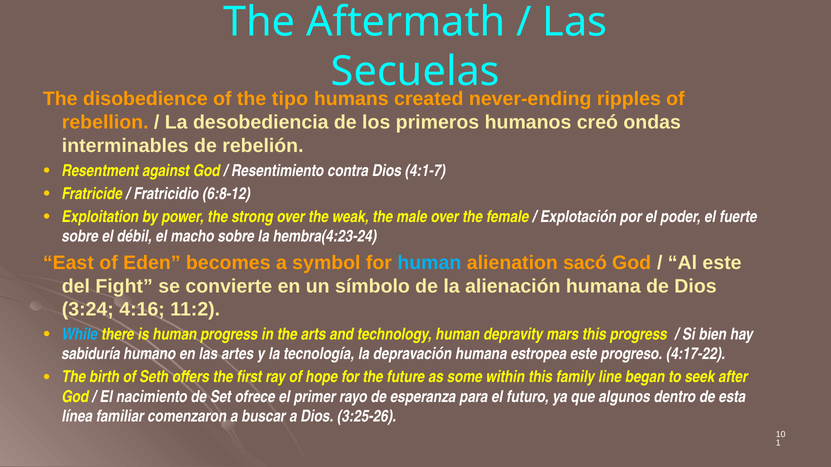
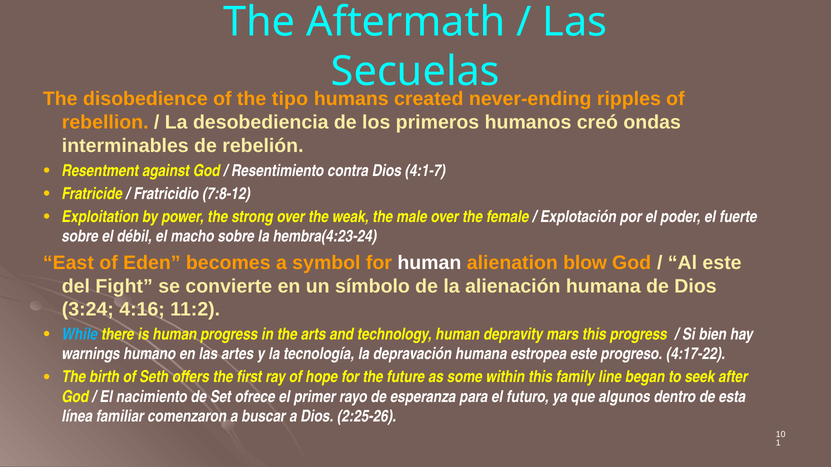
6:8-12: 6:8-12 -> 7:8-12 (226, 194)
human colour: light blue -> white (429, 263)
sacó: sacó -> blow (585, 263)
sabiduría: sabiduría -> warnings (91, 354)
3:25-26: 3:25-26 -> 2:25-26 (367, 417)
